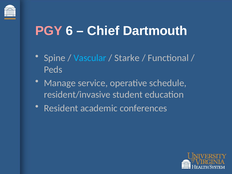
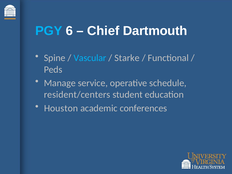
PGY colour: pink -> light blue (49, 31)
resident/invasive: resident/invasive -> resident/centers (77, 95)
Resident: Resident -> Houston (61, 108)
